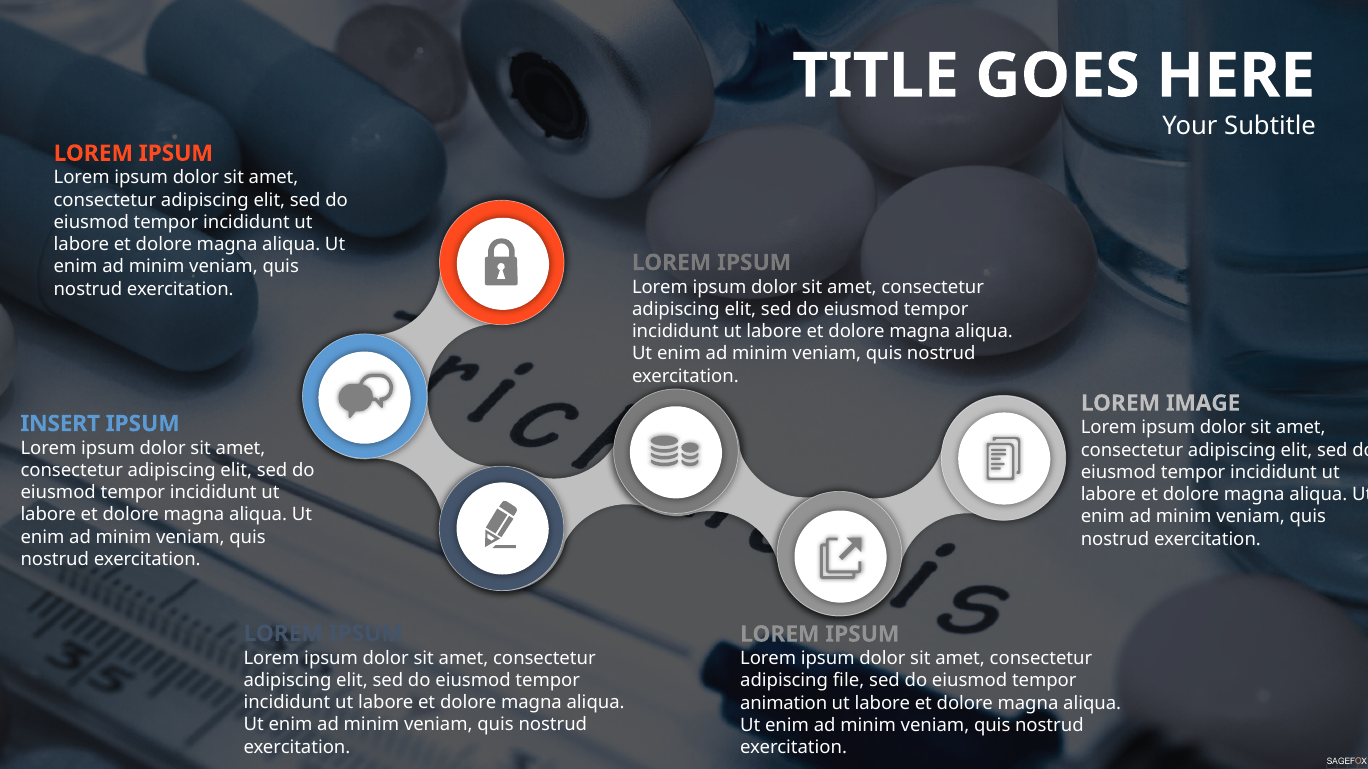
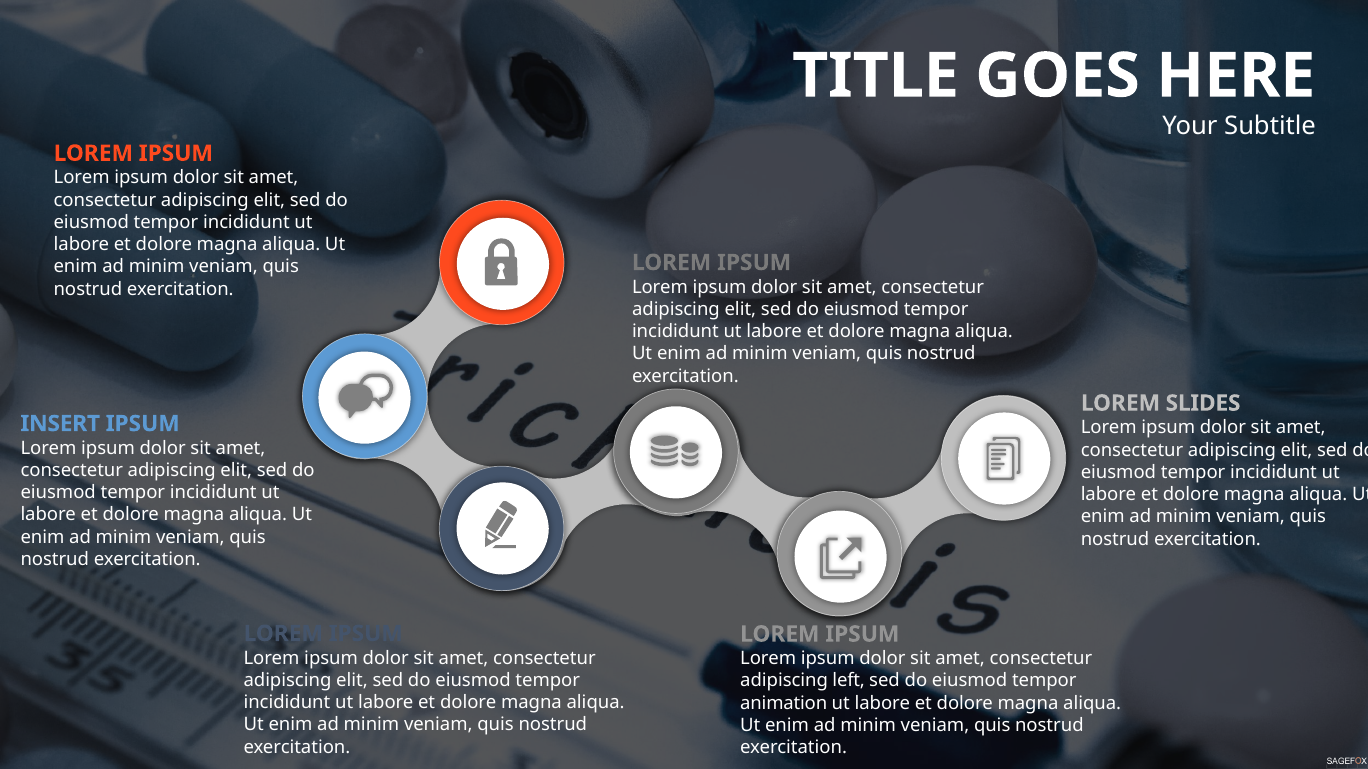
IMAGE: IMAGE -> SLIDES (1203, 403)
file: file -> left (849, 681)
